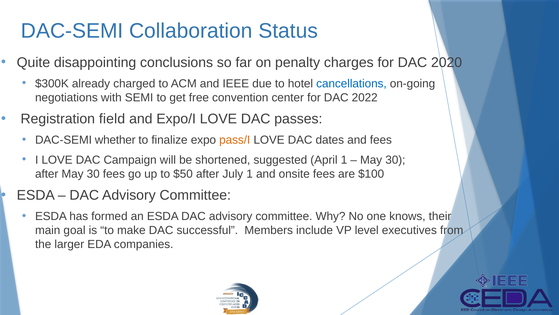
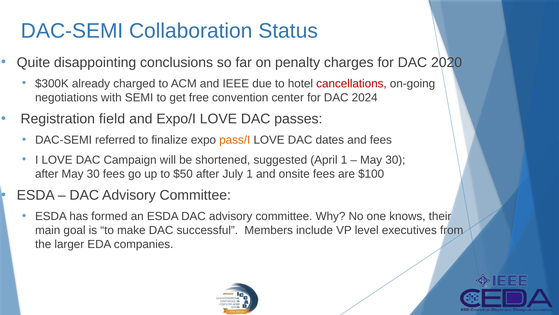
cancellations colour: blue -> red (351, 83)
2022: 2022 -> 2024 (365, 97)
whether: whether -> referred (115, 140)
